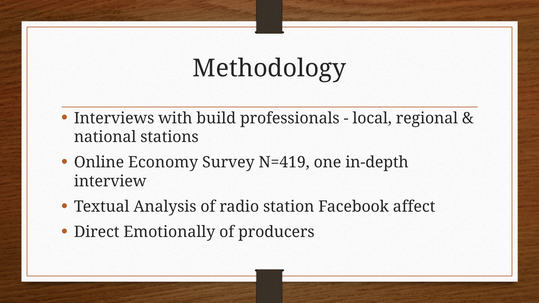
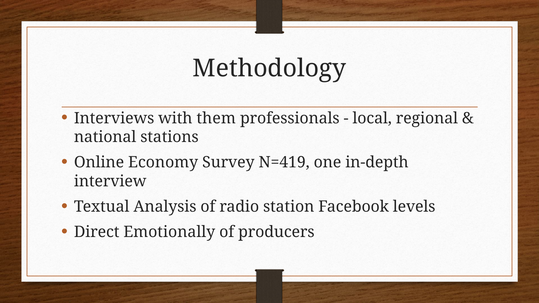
build: build -> them (216, 118)
affect: affect -> levels (414, 207)
